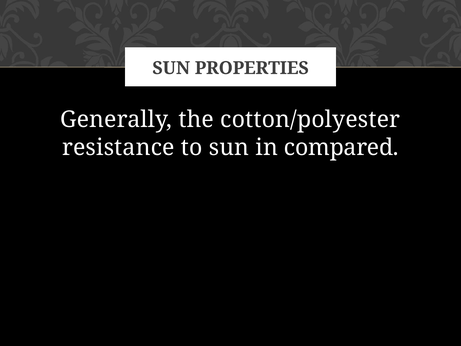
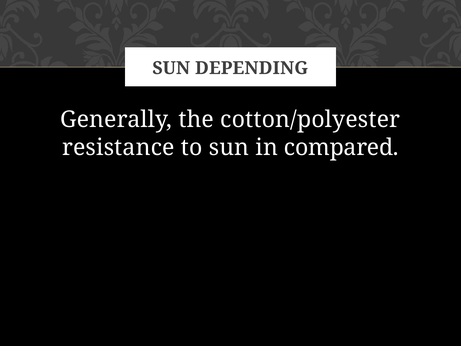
PROPERTIES: PROPERTIES -> DEPENDING (252, 68)
